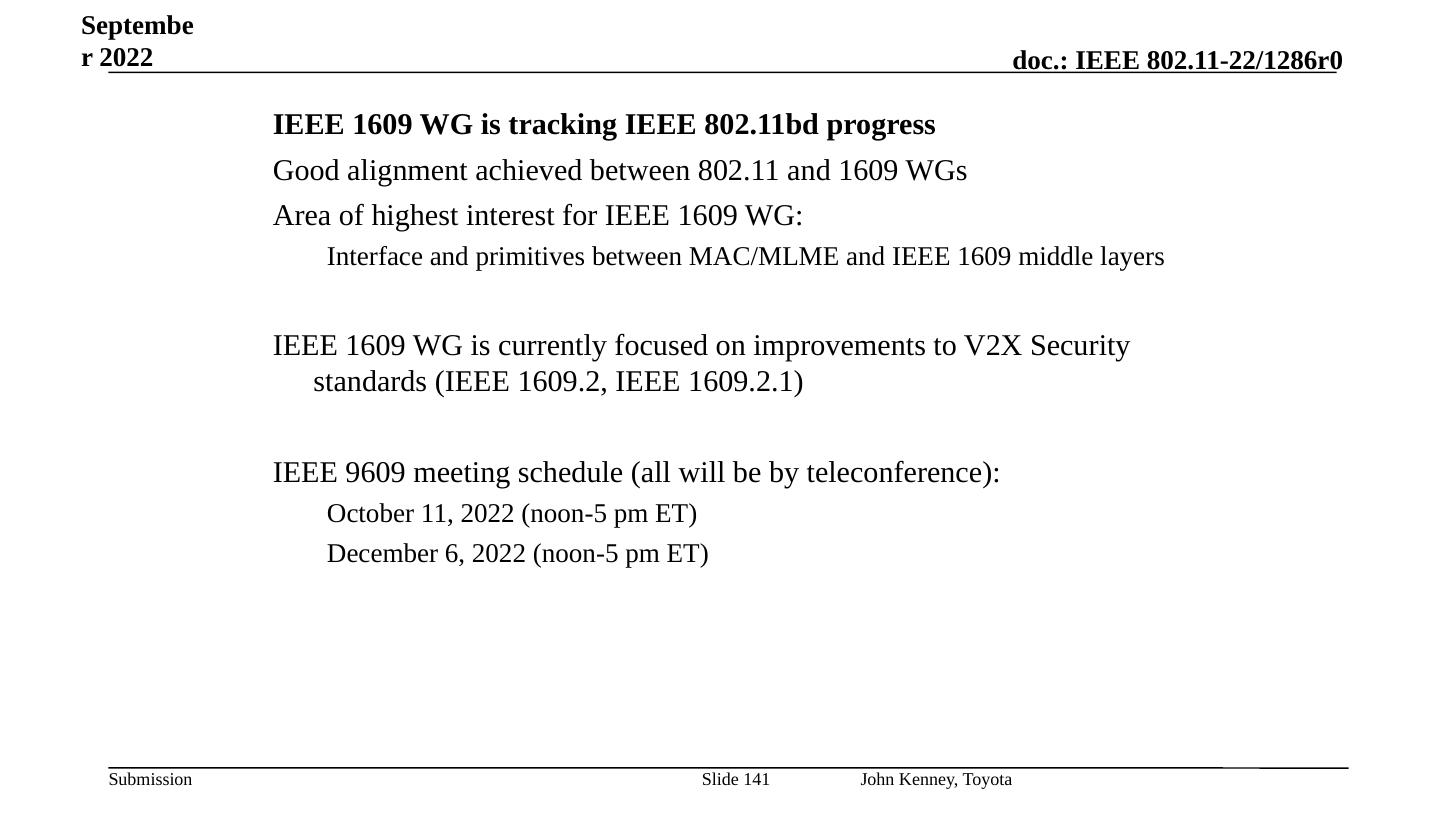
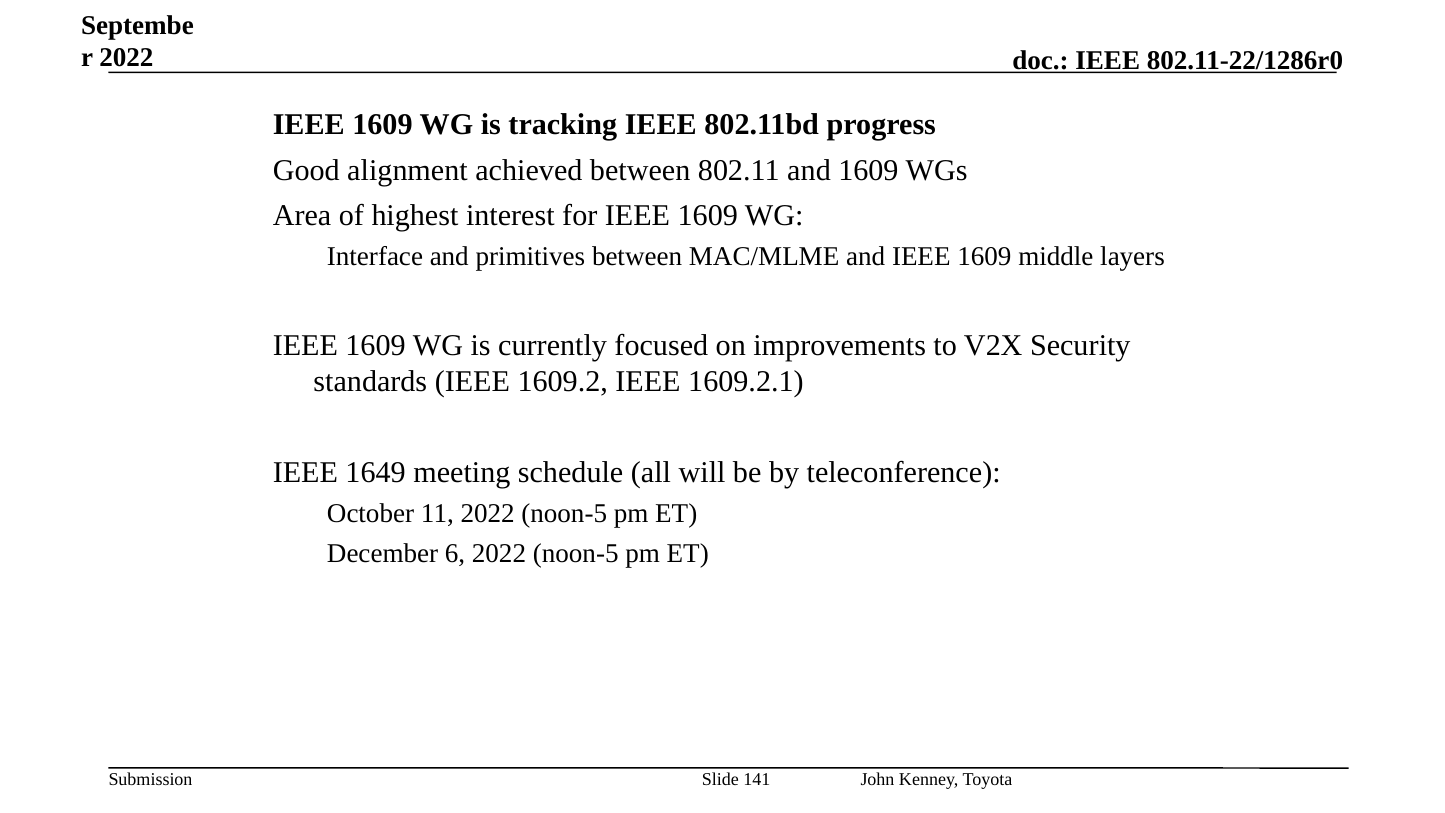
9609: 9609 -> 1649 (376, 472)
